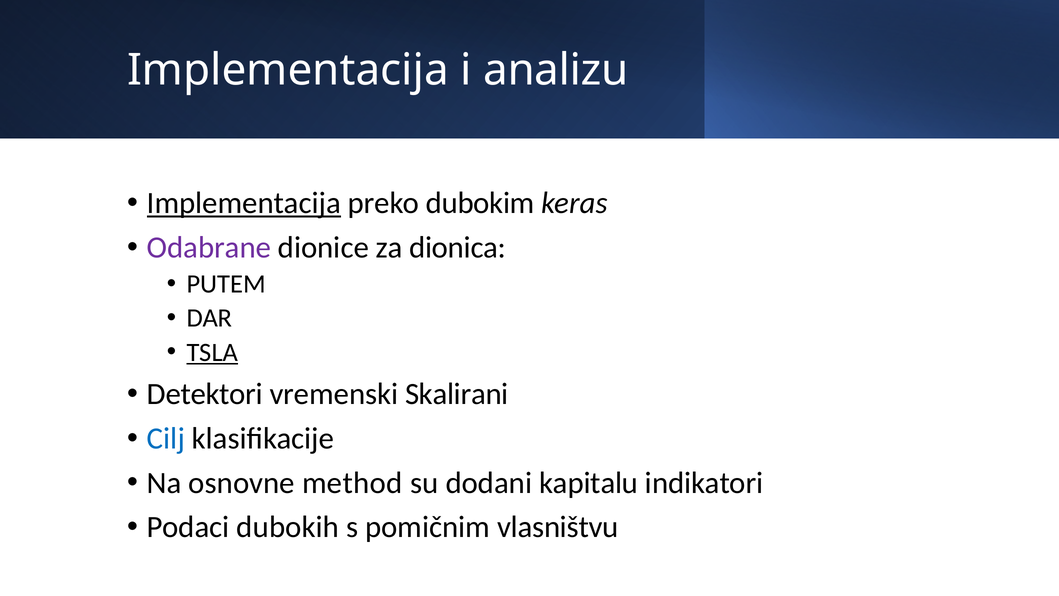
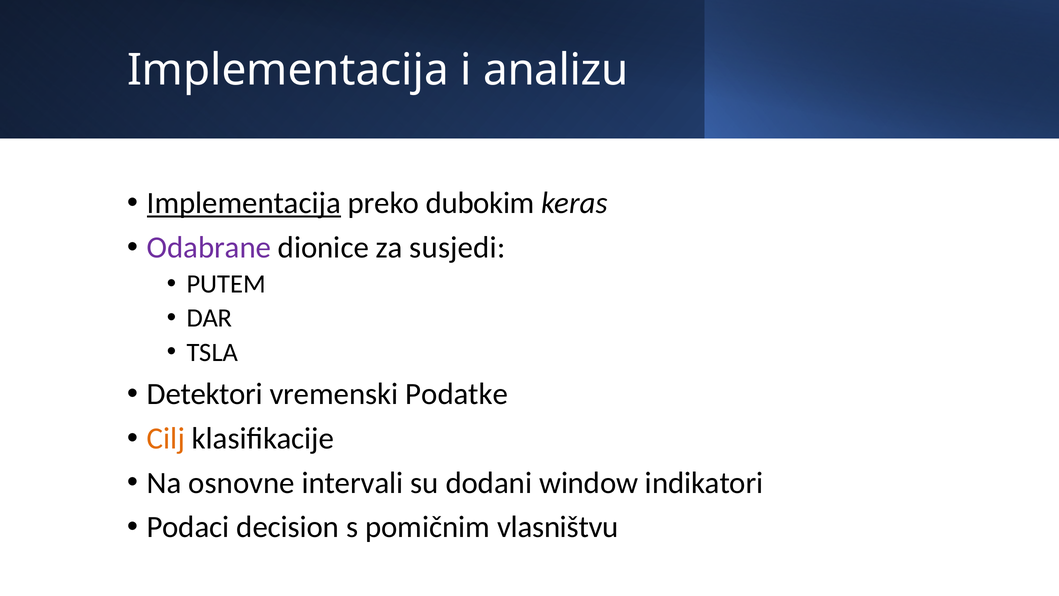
dionica: dionica -> susjedi (457, 247)
TSLA underline: present -> none (212, 352)
Skalirani: Skalirani -> Podatke (457, 394)
Cilj colour: blue -> orange (166, 438)
method: method -> intervali (353, 483)
kapitalu: kapitalu -> window (589, 483)
dubokih: dubokih -> decision (288, 527)
